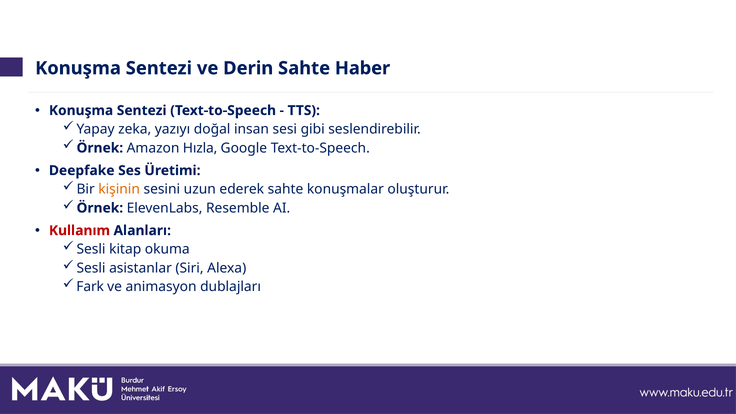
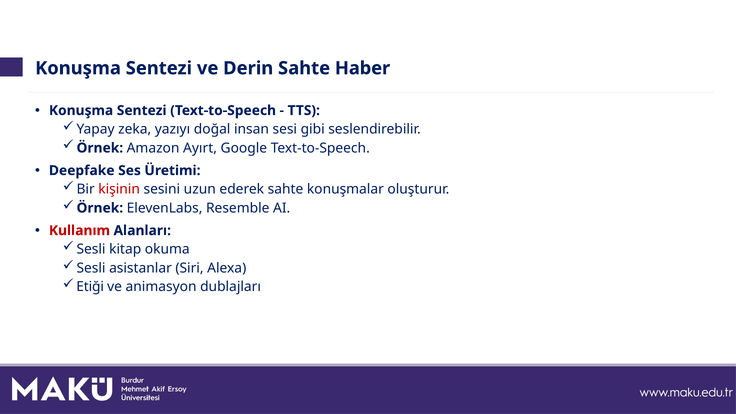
Hızla: Hızla -> Ayırt (200, 148)
kişinin colour: orange -> red (119, 189)
Fark: Fark -> Etiği (90, 287)
